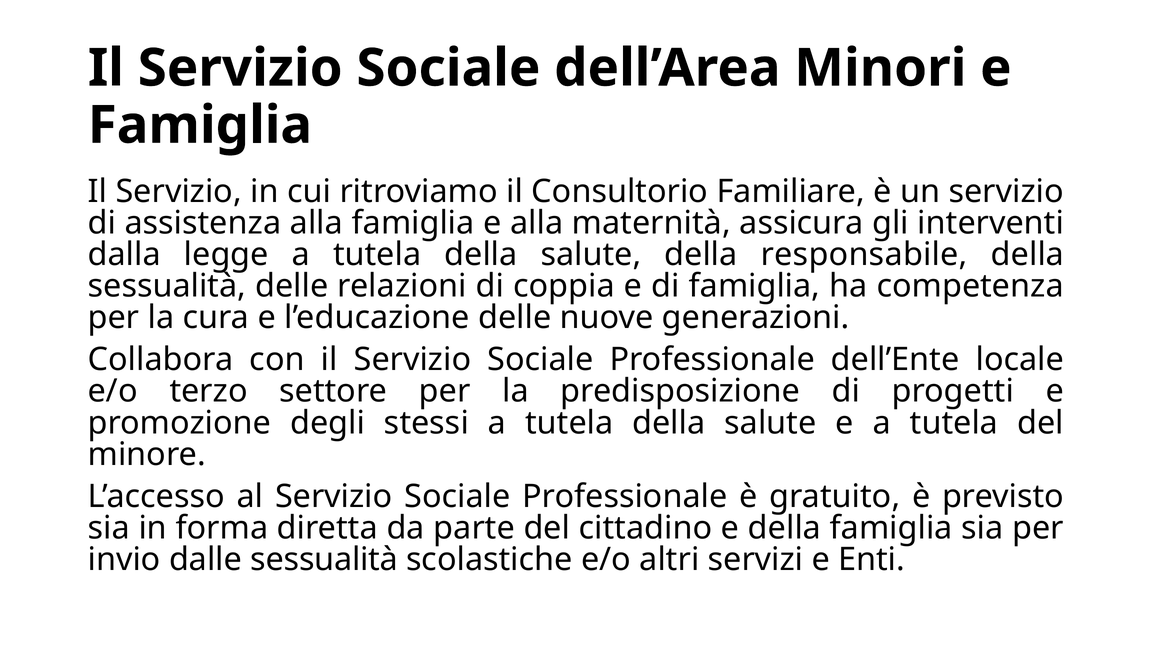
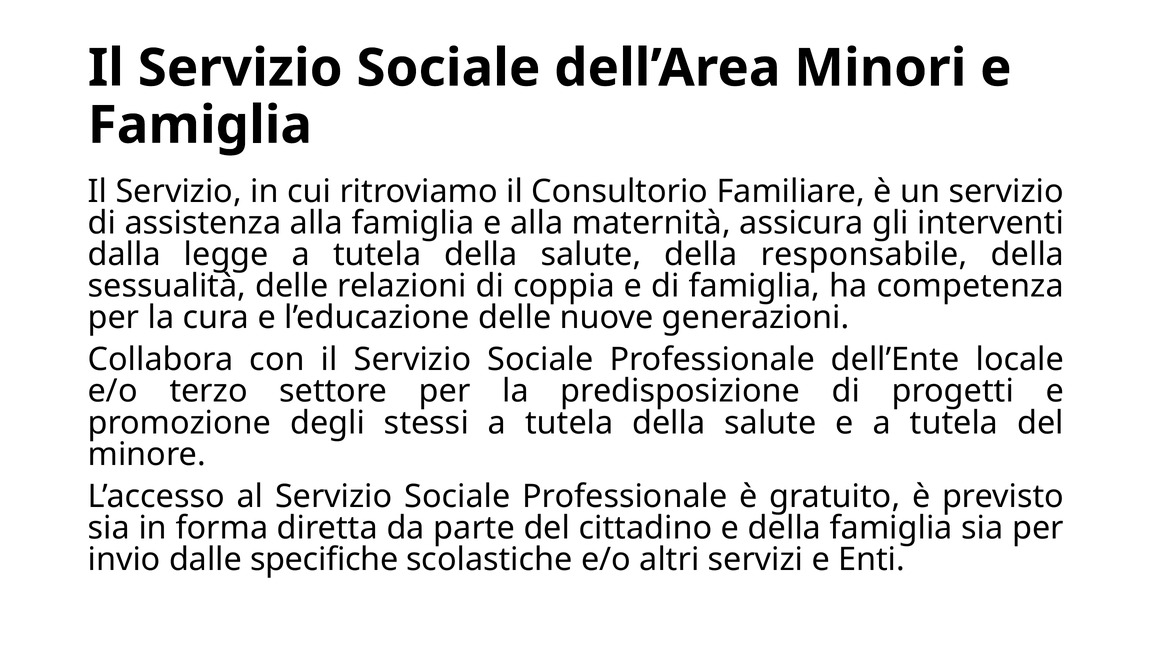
dalle sessualità: sessualità -> specifiche (324, 560)
